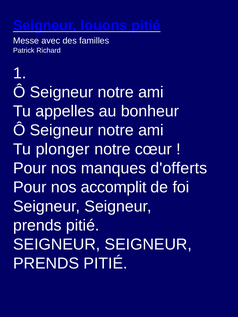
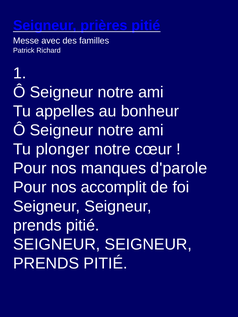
louons: louons -> prières (104, 26)
d'offerts: d'offerts -> d'parole (179, 168)
